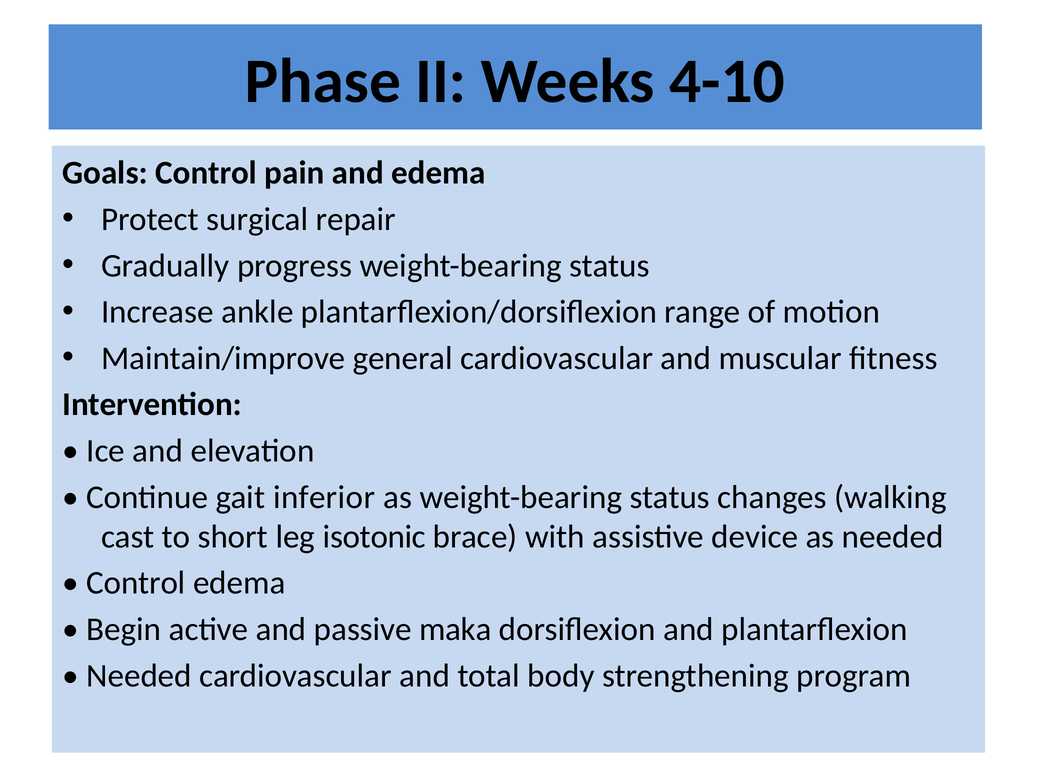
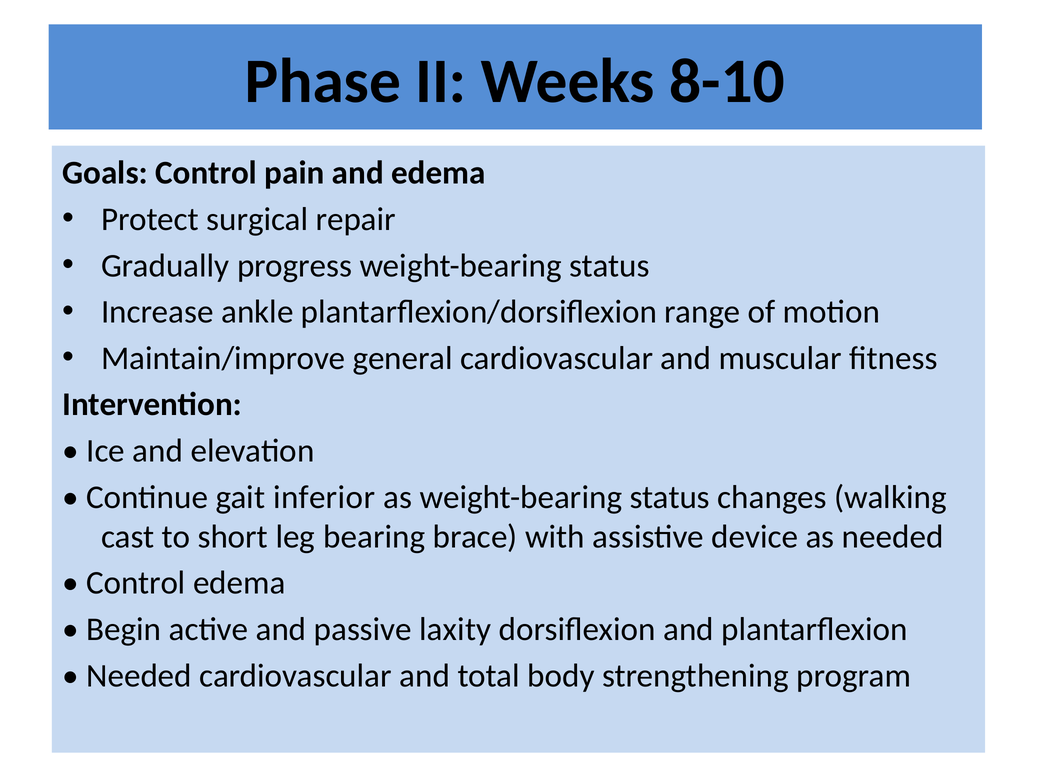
4-10: 4-10 -> 8-10 (727, 81)
isotonic: isotonic -> bearing (374, 537)
maka: maka -> laxity (455, 630)
